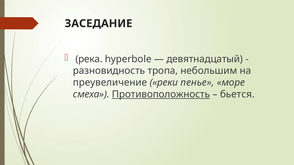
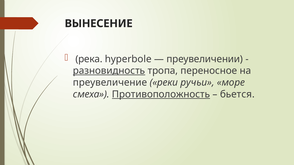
ЗАСЕДАНИЕ: ЗАСЕДАНИЕ -> ВЫНЕСЕНИЕ (99, 24)
девятнадцатый: девятнадцатый -> преувеличении (205, 59)
разновидность underline: none -> present (109, 71)
небольшим: небольшим -> переносное (209, 71)
пенье: пенье -> ручьи (197, 83)
